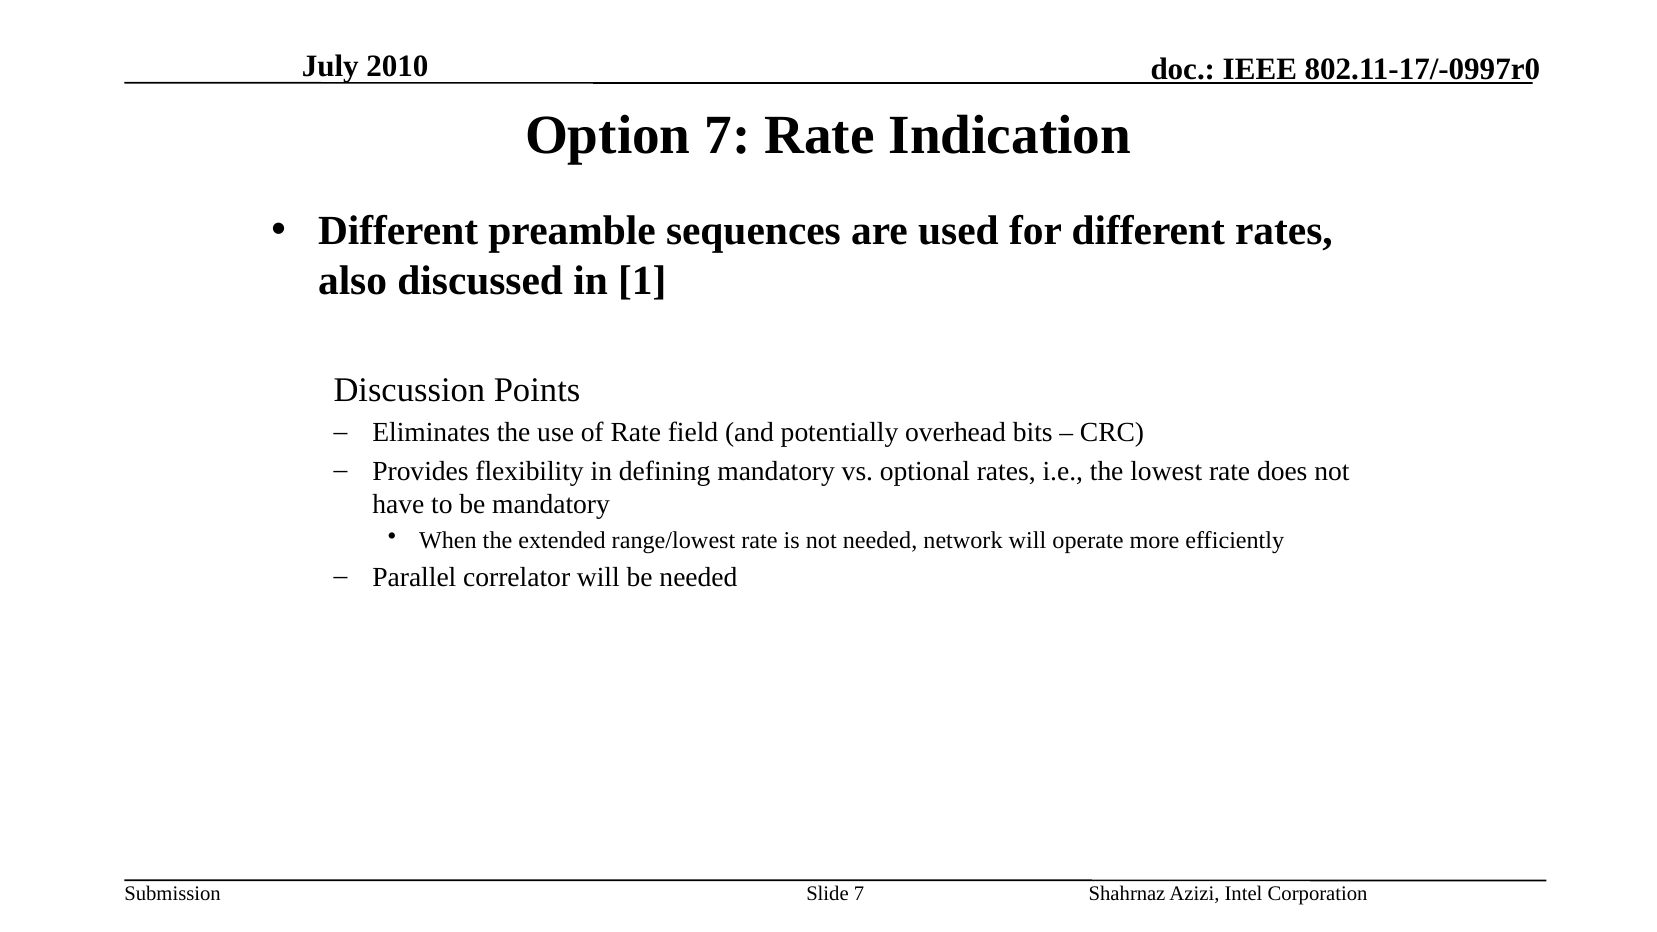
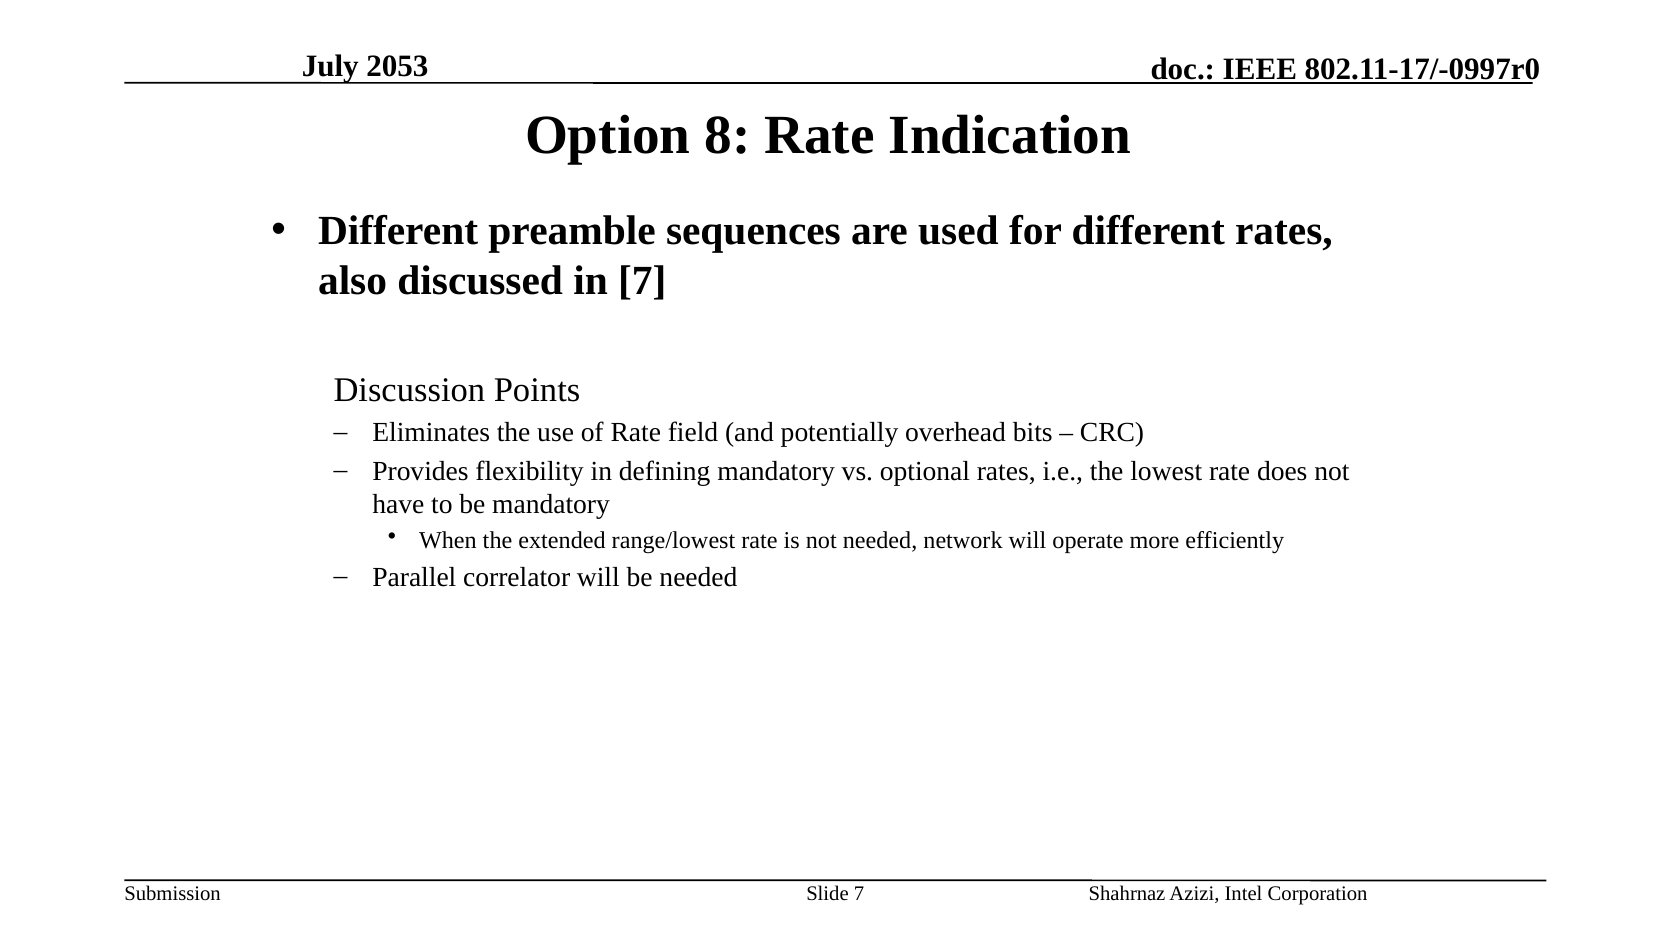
2010: 2010 -> 2053 (397, 66)
Option 7: 7 -> 8 (728, 135)
in 1: 1 -> 7 (642, 280)
